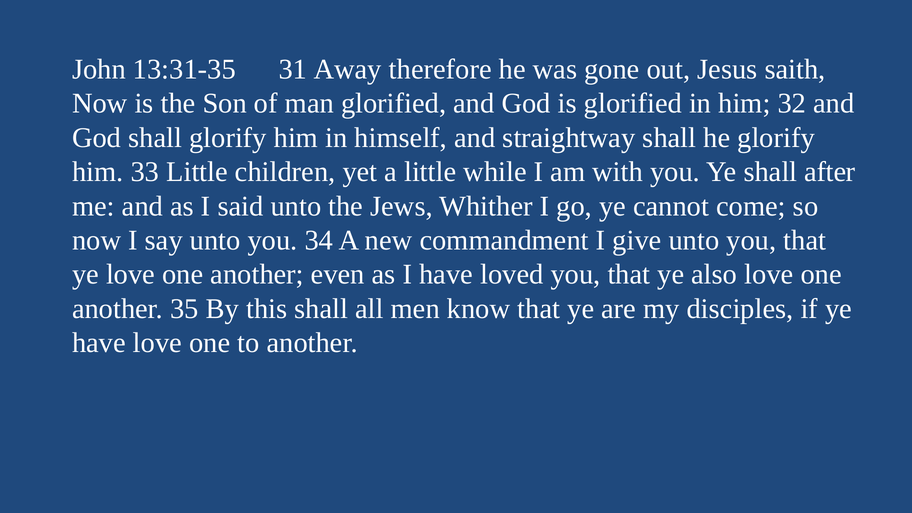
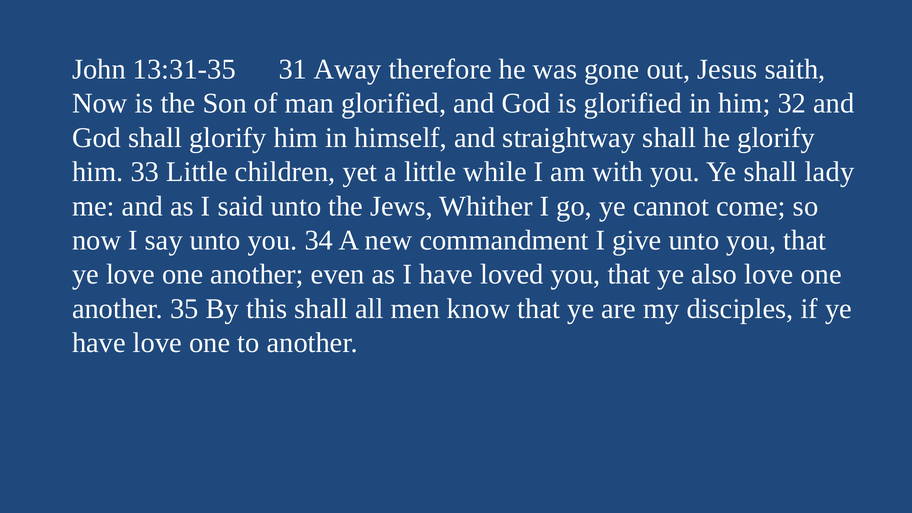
after: after -> lady (830, 172)
